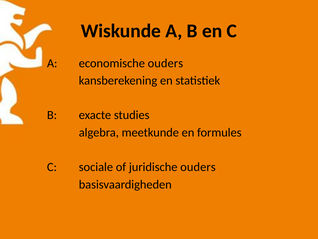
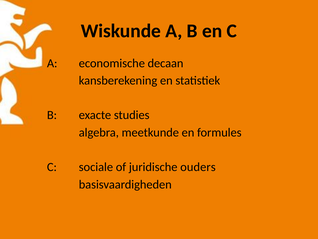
economische ouders: ouders -> decaan (166, 63)
